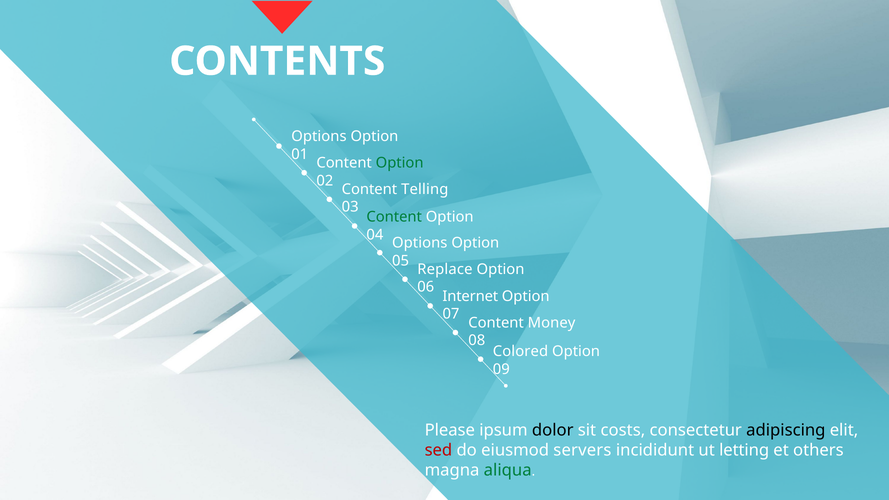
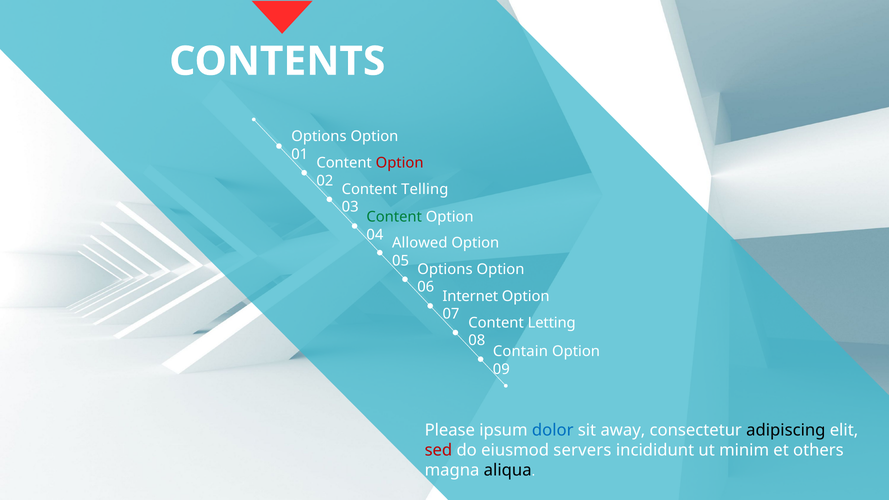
Option colour: green -> red (400, 163)
Options: Options -> Allowed (420, 243)
Replace: Replace -> Options (445, 269)
Money: Money -> Letting (552, 323)
Colored: Colored -> Contain (520, 352)
dolor colour: black -> blue (553, 430)
costs: costs -> away (623, 430)
letting: letting -> minim (744, 450)
aliqua colour: green -> black (508, 470)
